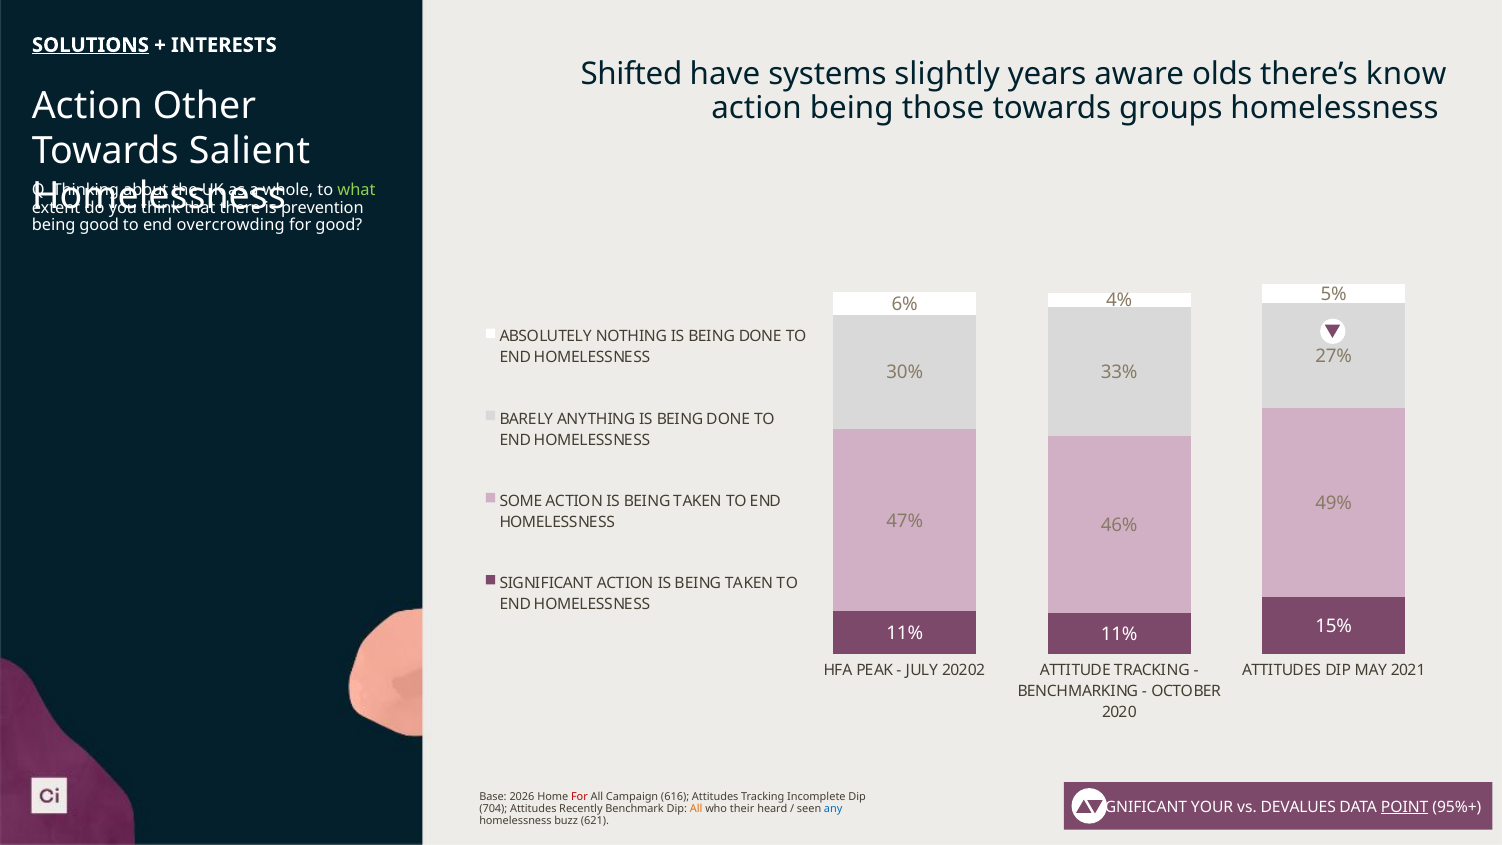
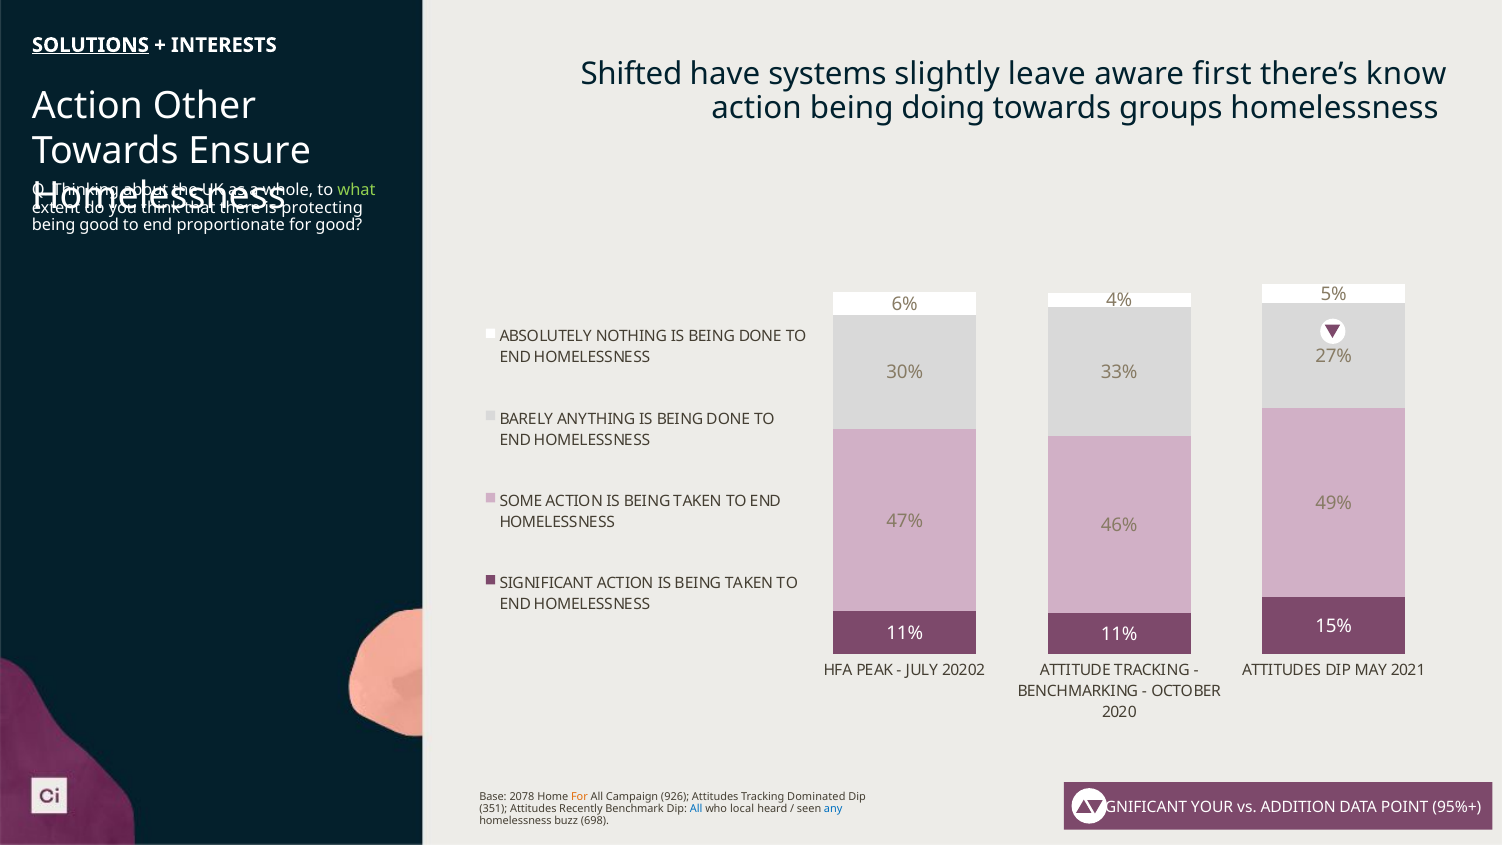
years: years -> leave (1047, 74)
olds: olds -> first (1222, 74)
those: those -> doing (943, 108)
Salient: Salient -> Ensure (250, 151)
prevention: prevention -> protecting (322, 208)
overcrowding: overcrowding -> proportionate (231, 225)
2026: 2026 -> 2078 (522, 797)
For colour: red -> orange (579, 797)
616: 616 -> 926 (675, 797)
Incomplete: Incomplete -> Dominated (816, 797)
DEVALUES: DEVALUES -> ADDITION (1298, 807)
POINT underline: present -> none (1405, 807)
704: 704 -> 351 (493, 809)
All colour: orange -> blue (696, 809)
their: their -> local (742, 809)
621: 621 -> 698 (595, 820)
